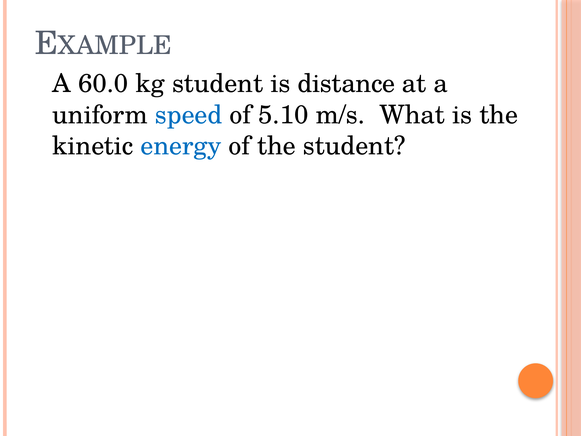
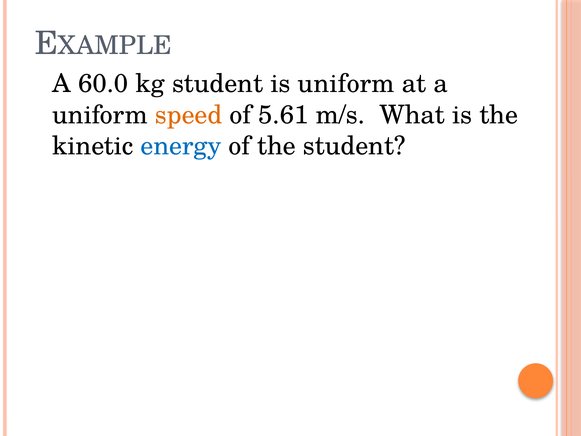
is distance: distance -> uniform (346, 84)
speed colour: blue -> orange (189, 115)
5.10: 5.10 -> 5.61 (283, 115)
